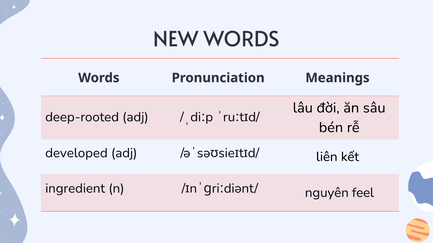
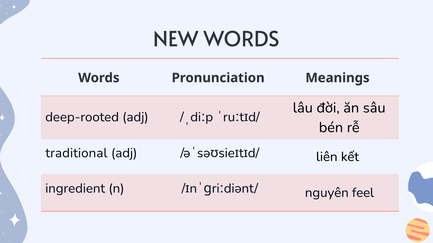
developed: developed -> traditional (76, 153)
